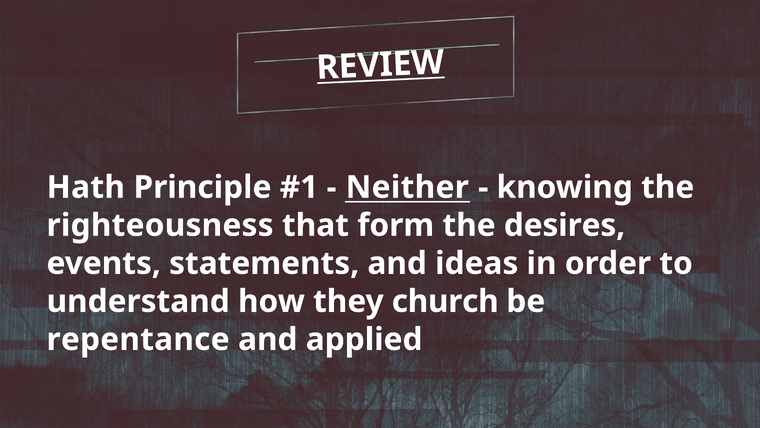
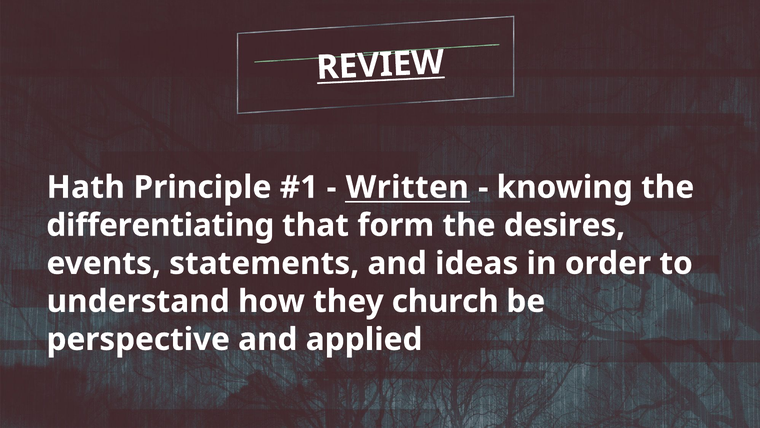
Neither: Neither -> Written (407, 187)
righteousness: righteousness -> differentiating (160, 225)
repentance: repentance -> perspective (138, 339)
